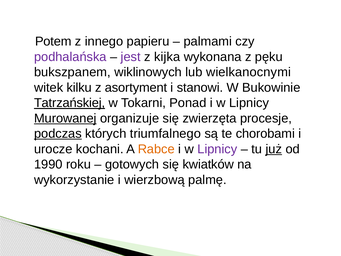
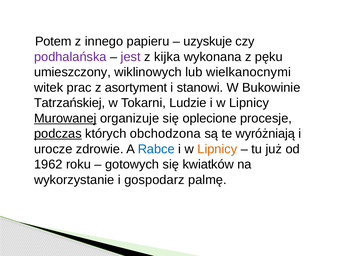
palmami: palmami -> uzyskuje (208, 41)
bukszpanem: bukszpanem -> umieszczony (72, 72)
kilku: kilku -> prac (79, 88)
Tatrzańskiej underline: present -> none (70, 103)
Ponad: Ponad -> Ludzie (188, 103)
zwierzęta: zwierzęta -> oplecione (210, 118)
triumfalnego: triumfalnego -> obchodzona (165, 134)
chorobami: chorobami -> wyróżniają (265, 134)
kochani: kochani -> zdrowie (100, 149)
Rabce colour: orange -> blue (156, 149)
Lipnicy colour: purple -> orange (217, 149)
już underline: present -> none (274, 149)
1990: 1990 -> 1962 (48, 164)
wierzbową: wierzbową -> gospodarz (154, 180)
